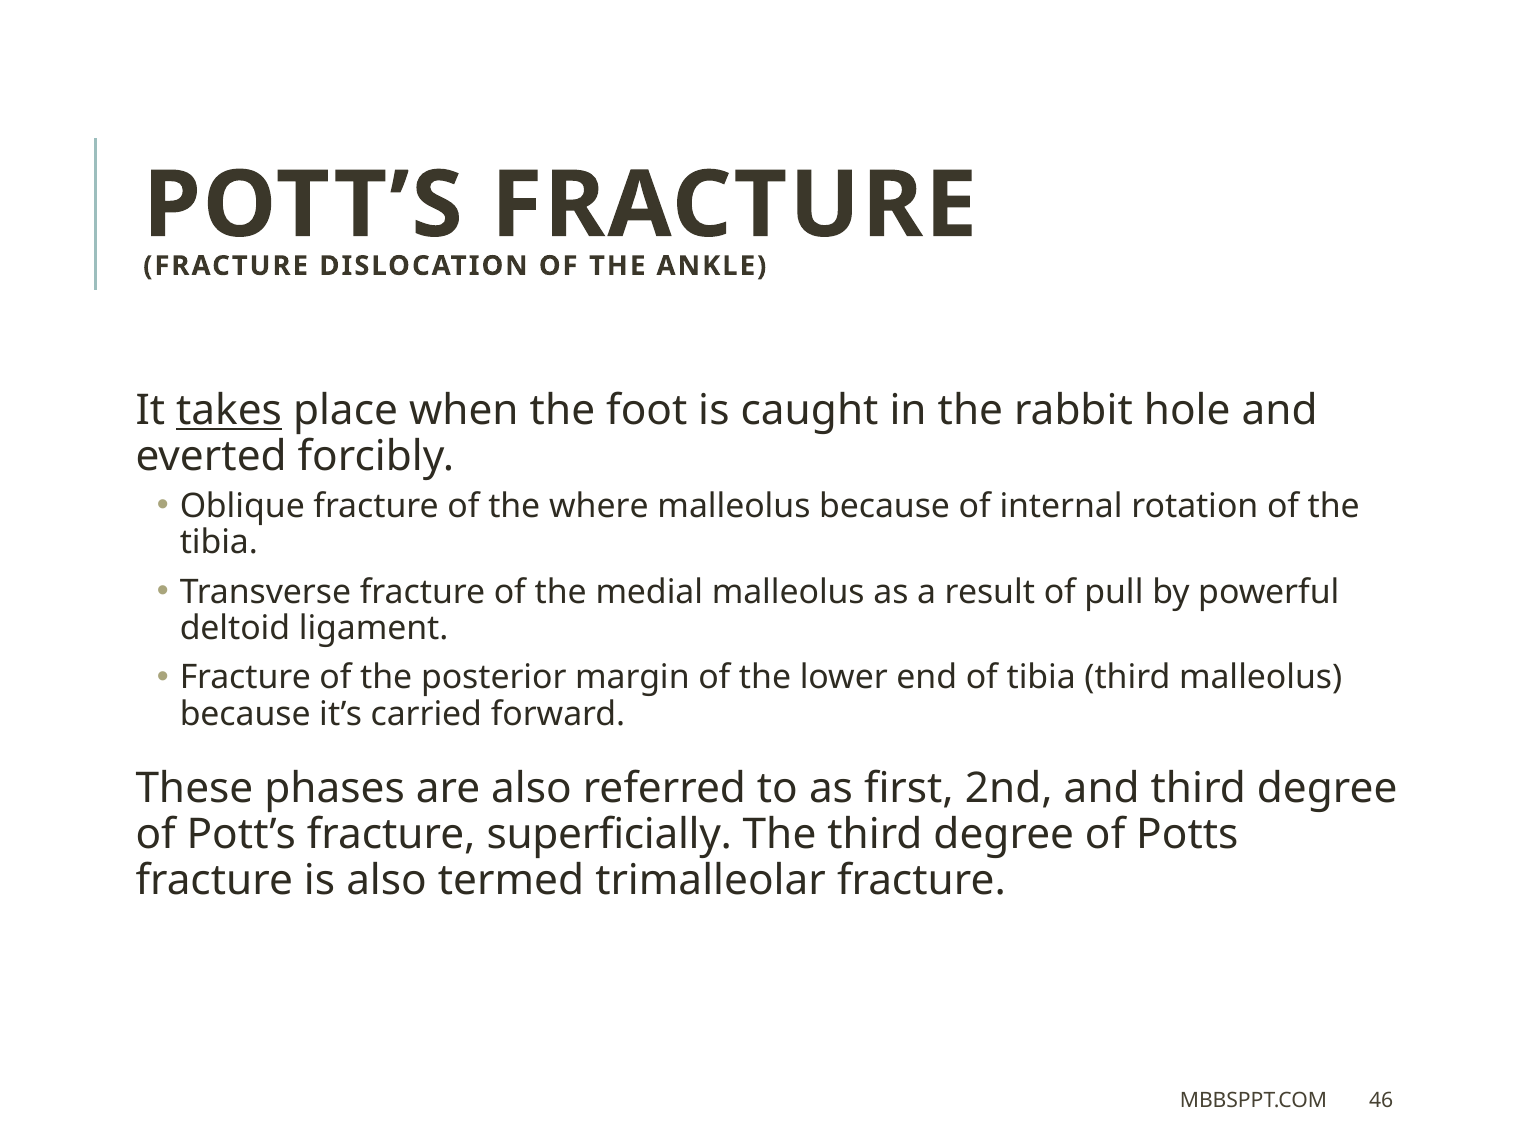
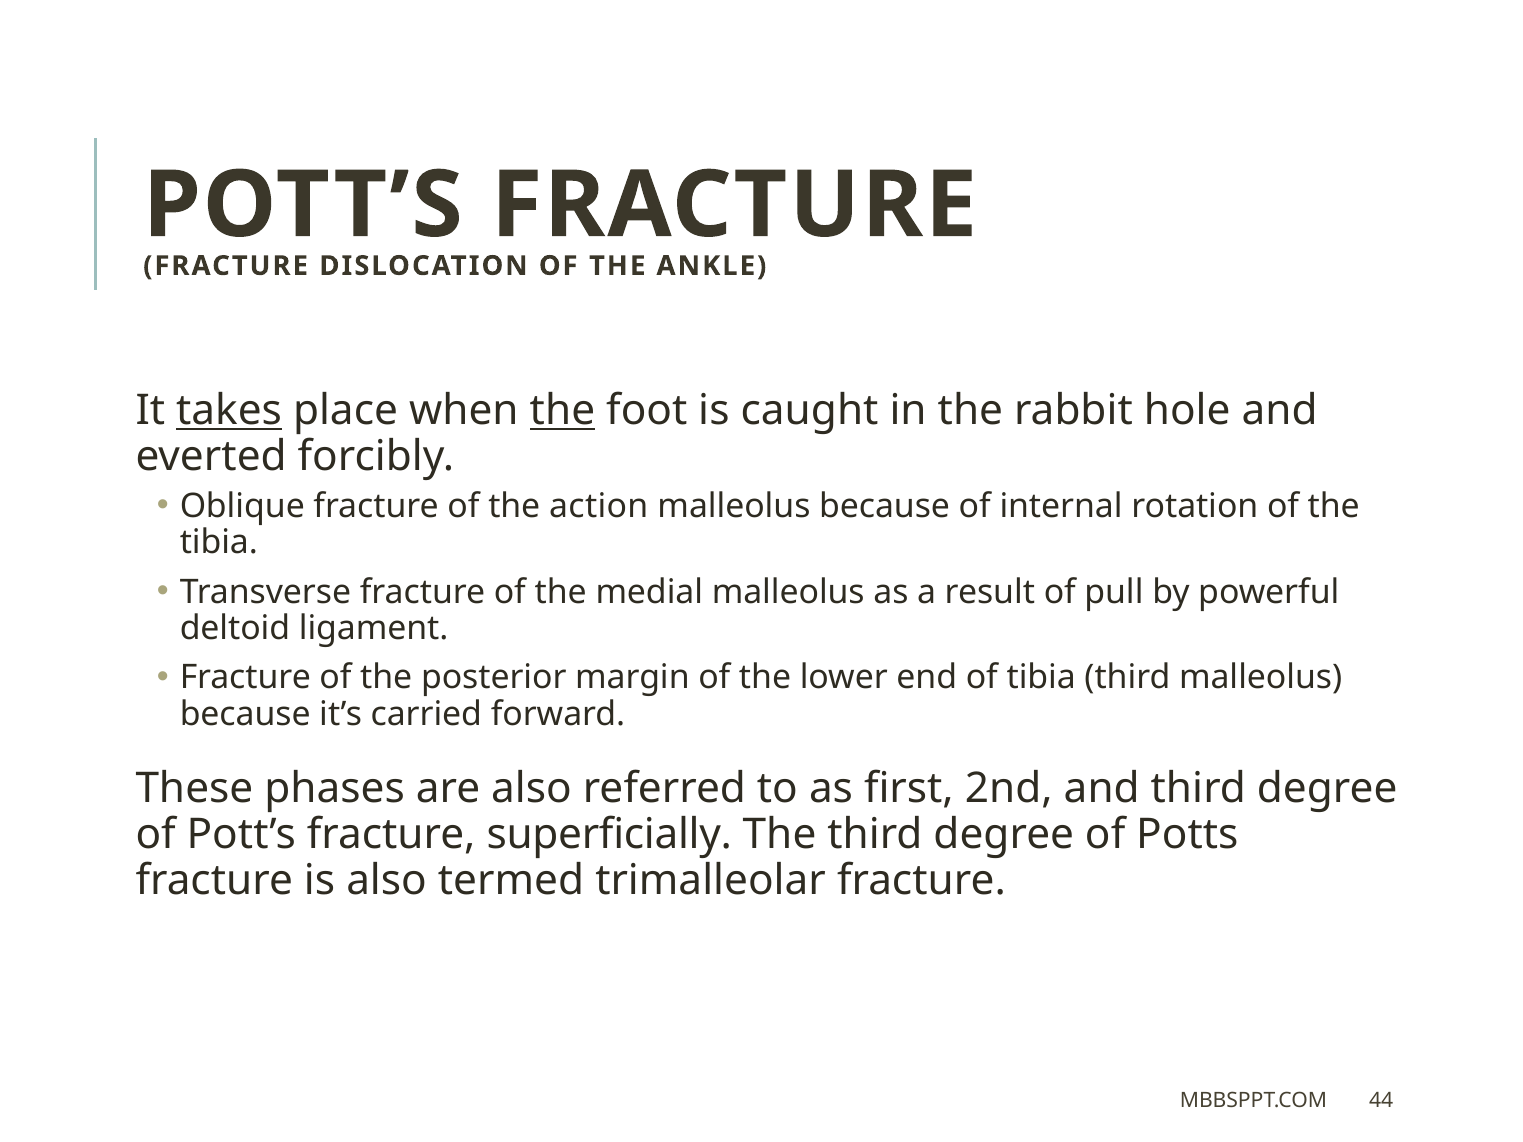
the underline: none -> present (562, 411)
where: where -> action (599, 506)
46: 46 -> 44 (1381, 1100)
